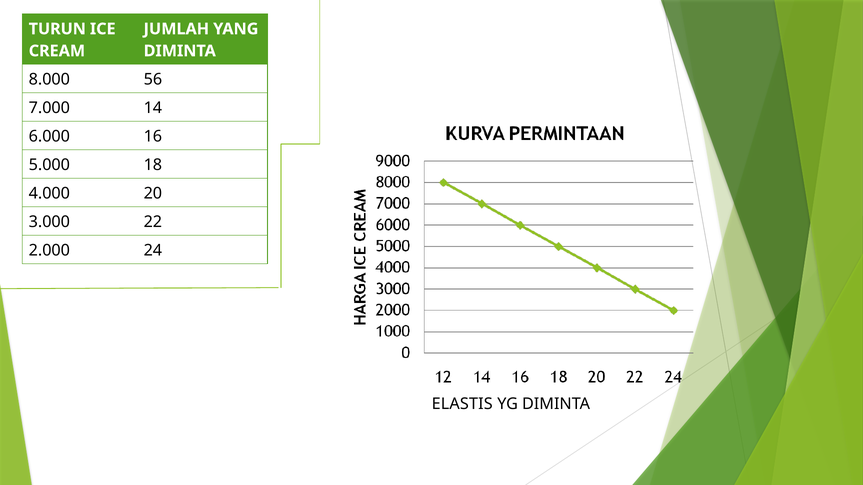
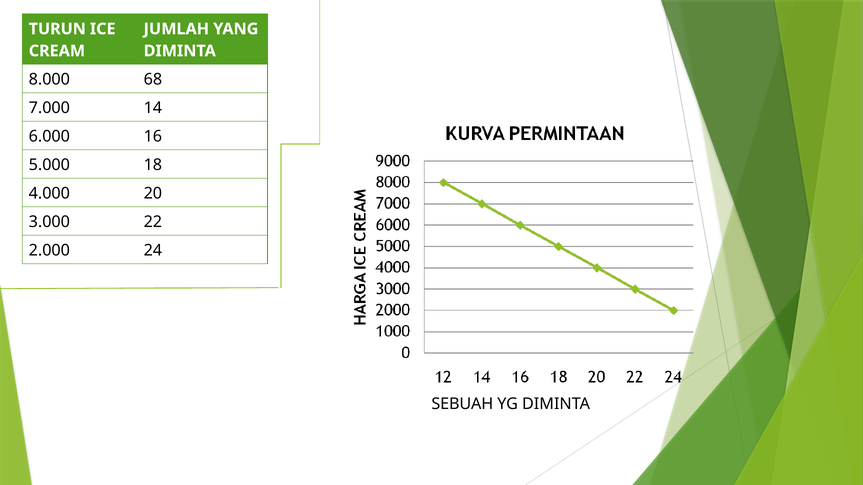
56: 56 -> 68 (153, 79)
ELASTIS: ELASTIS -> SEBUAH (462, 404)
